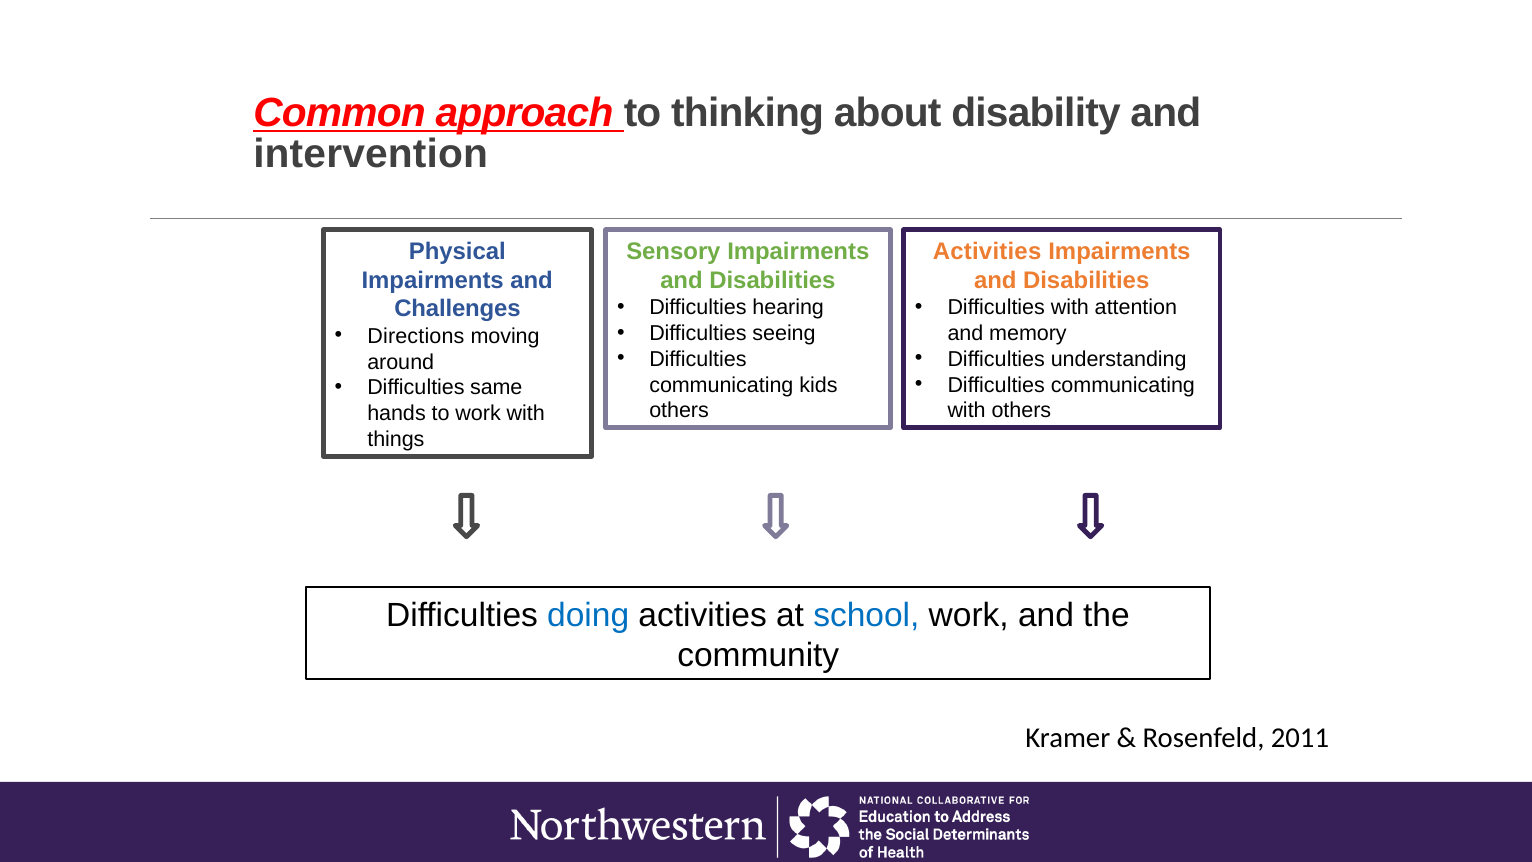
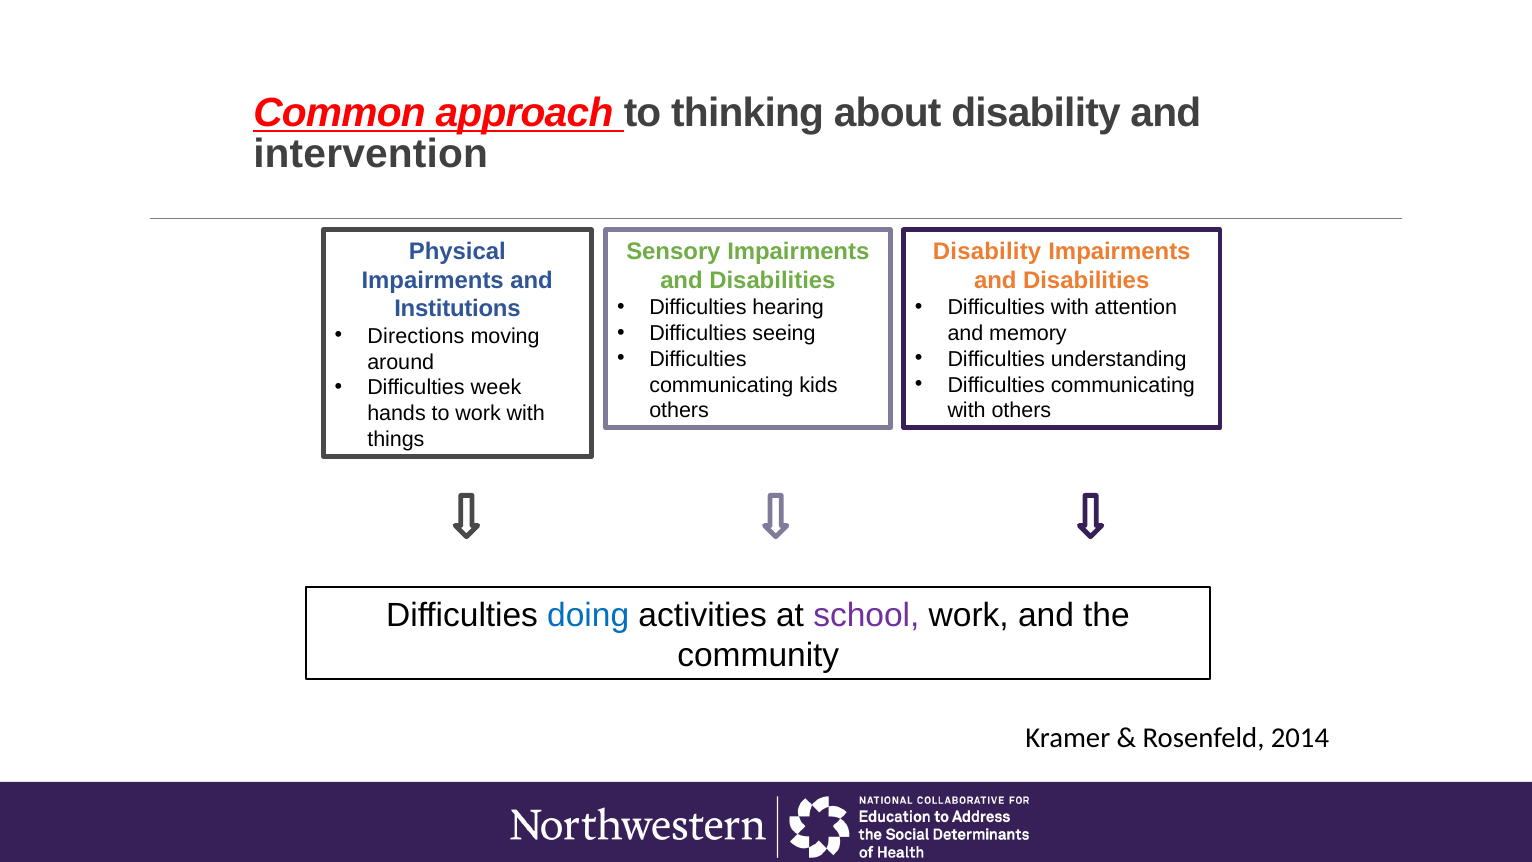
Activities: Activities -> Disability (987, 251)
Challenges: Challenges -> Institutions (457, 309)
same: same -> week (496, 388)
school colour: blue -> purple (866, 615)
2011: 2011 -> 2014 (1300, 737)
